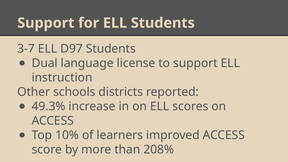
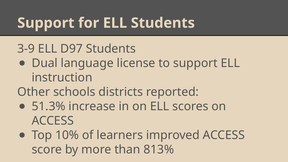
3-7: 3-7 -> 3-9 (26, 49)
49.3%: 49.3% -> 51.3% (49, 106)
208%: 208% -> 813% (159, 150)
